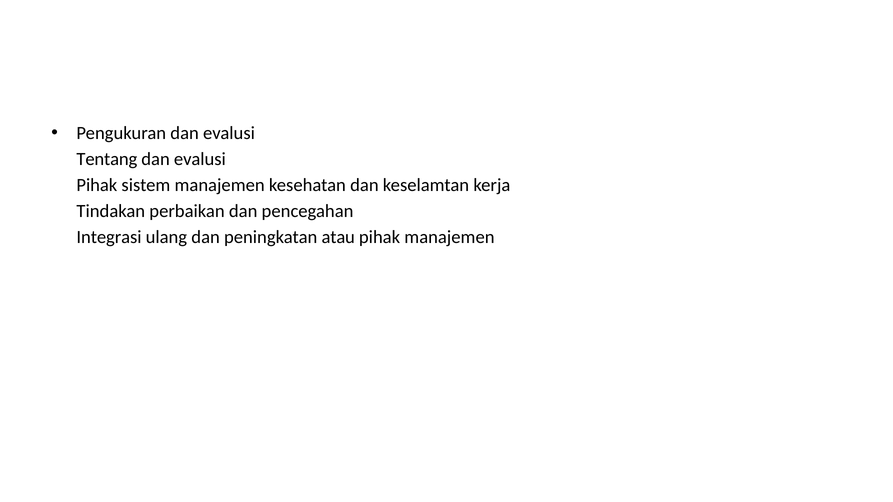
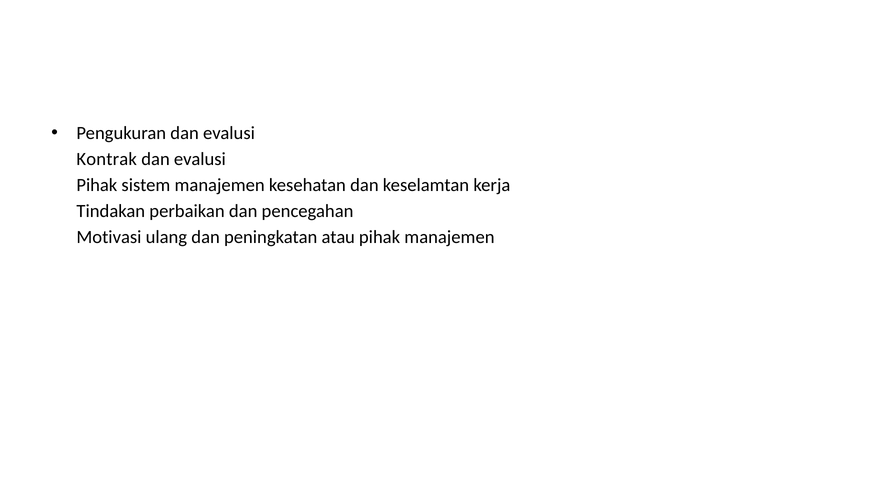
Tentang: Tentang -> Kontrak (107, 159)
Integrasi: Integrasi -> Motivasi (109, 237)
